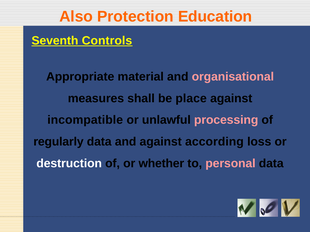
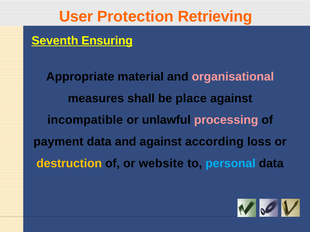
Also: Also -> User (76, 17)
Education: Education -> Retrieving (215, 17)
Controls: Controls -> Ensuring (107, 41)
regularly: regularly -> payment (58, 142)
destruction colour: white -> yellow (69, 164)
whether: whether -> website (161, 164)
personal colour: pink -> light blue (230, 164)
